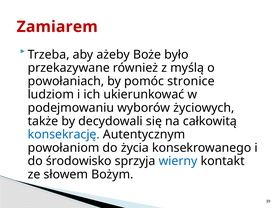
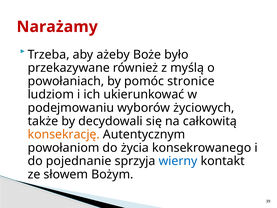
Zamiarem: Zamiarem -> Narażamy (57, 27)
konsekrację colour: blue -> orange (64, 134)
środowisko: środowisko -> pojednanie (79, 161)
